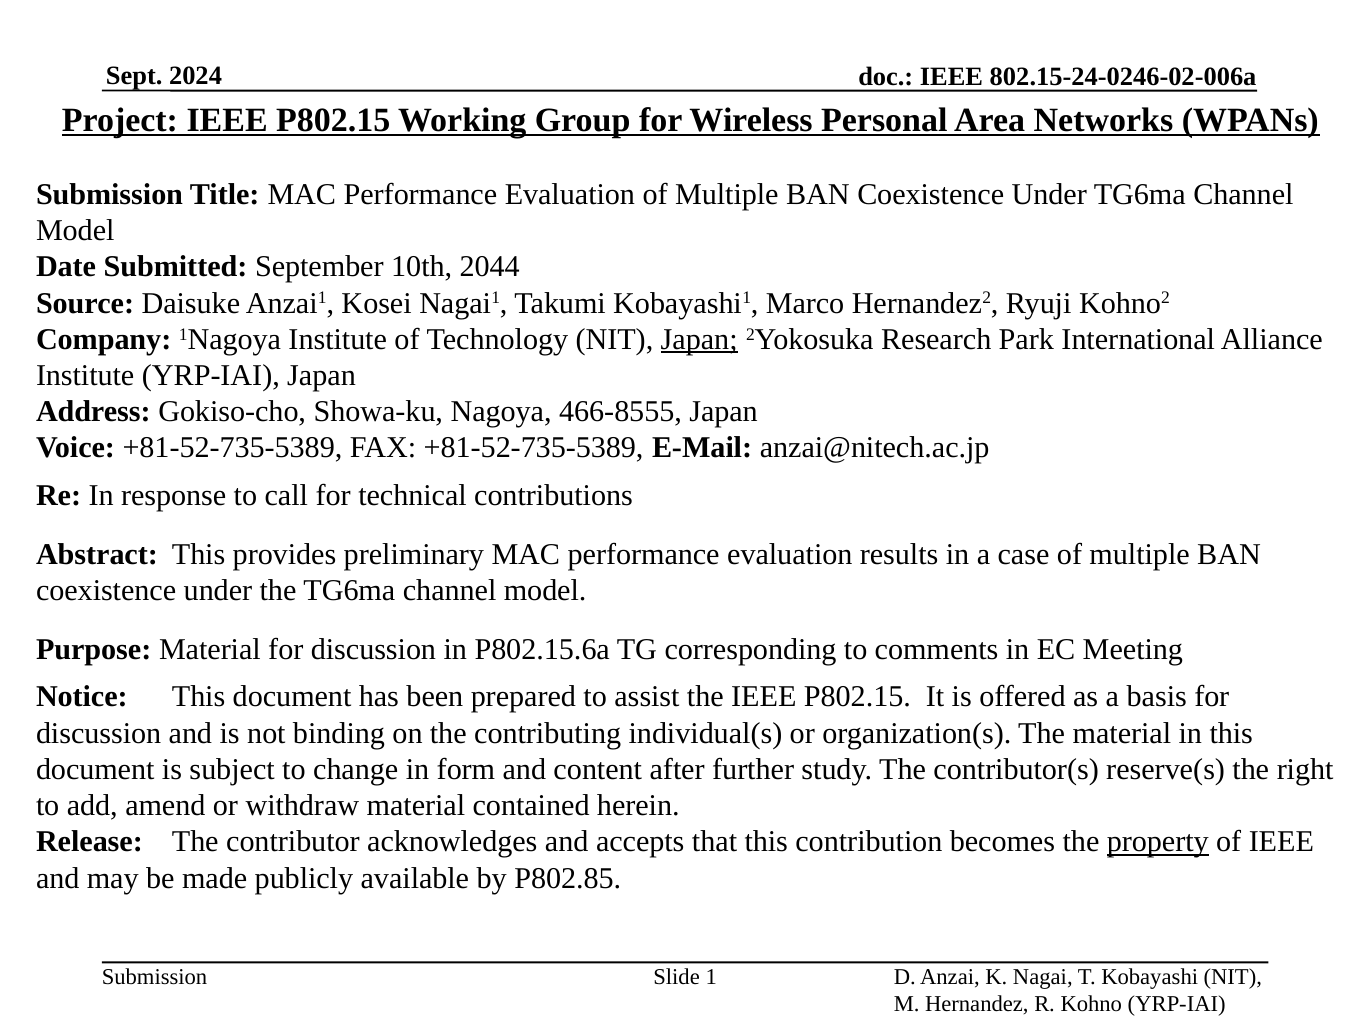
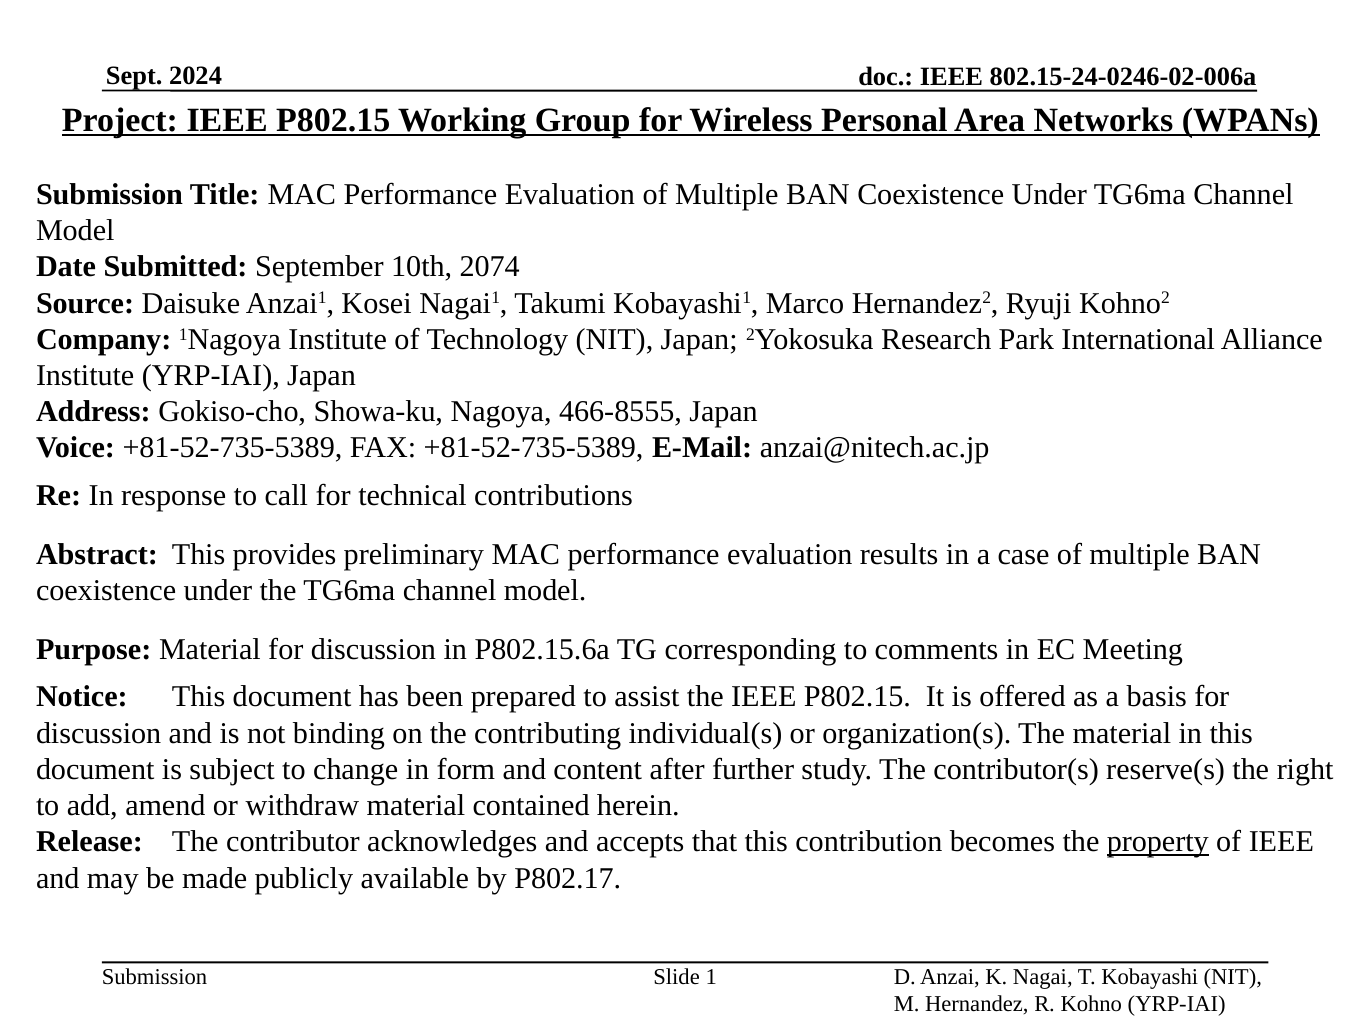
2044: 2044 -> 2074 (490, 267)
Japan underline: present -> none (699, 339)
P802.85: P802.85 -> P802.17 (568, 878)
